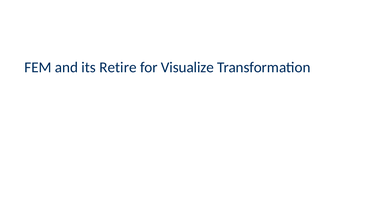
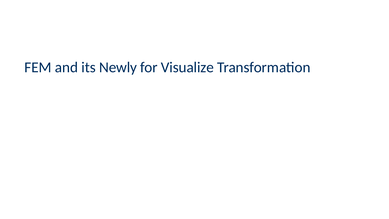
Retire: Retire -> Newly (118, 67)
